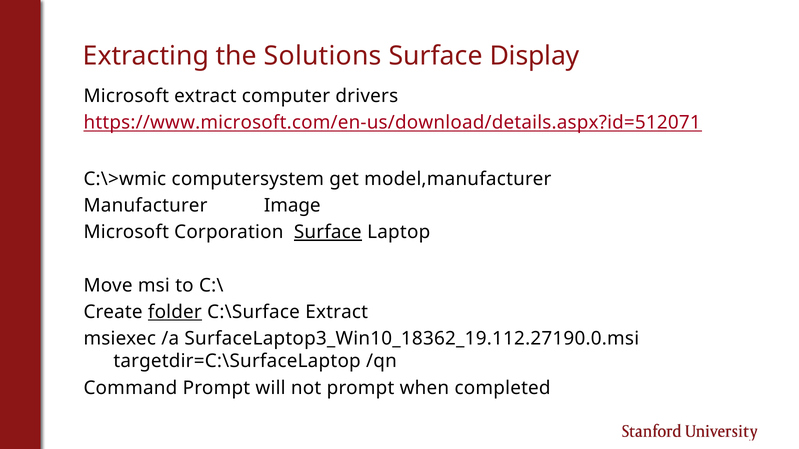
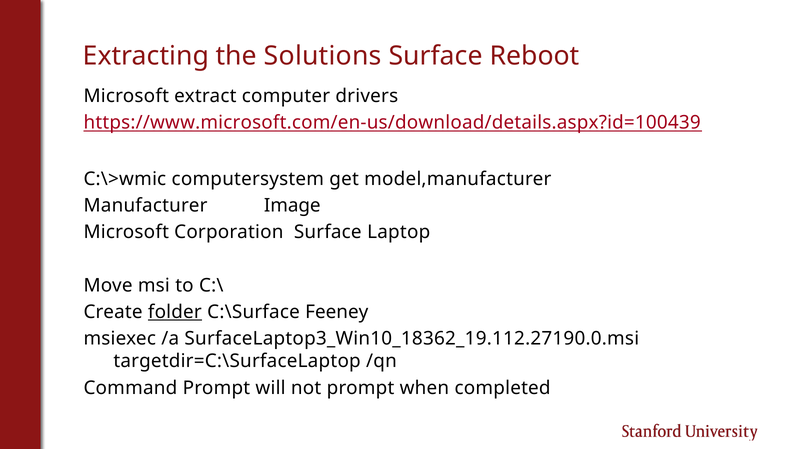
Display: Display -> Reboot (534, 56)
https://www.microsoft.com/en-us/download/details.aspx?id=512071: https://www.microsoft.com/en-us/download/details.aspx?id=512071 -> https://www.microsoft.com/en-us/download/details.aspx?id=100439 (392, 123)
Surface underline: present -> none (328, 232)
C:\Surface Extract: Extract -> Feeney (337, 312)
